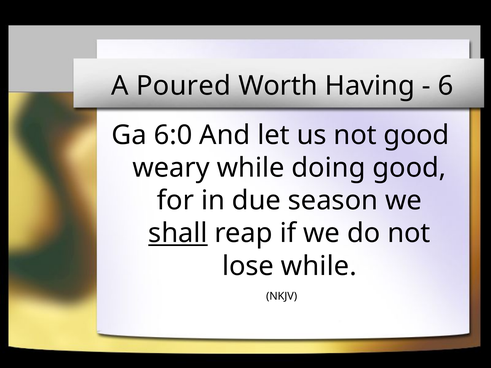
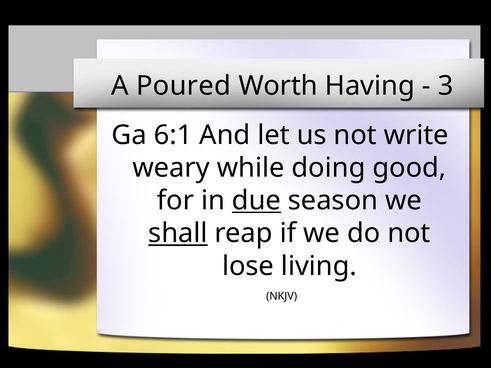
6: 6 -> 3 (445, 86)
6:0: 6:0 -> 6:1 (173, 135)
not good: good -> write (416, 135)
due underline: none -> present (256, 201)
lose while: while -> living (319, 266)
